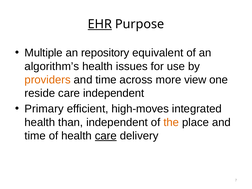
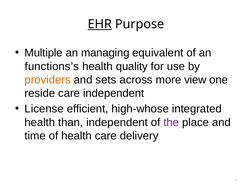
repository: repository -> managing (105, 53)
algorithm’s: algorithm’s -> functions’s (52, 66)
issues: issues -> quality (132, 66)
time: time -> sets (106, 80)
Primary: Primary -> License (44, 109)
high-moves: high-moves -> high-whose (140, 109)
the colour: orange -> purple (171, 122)
care underline: present -> none (106, 136)
